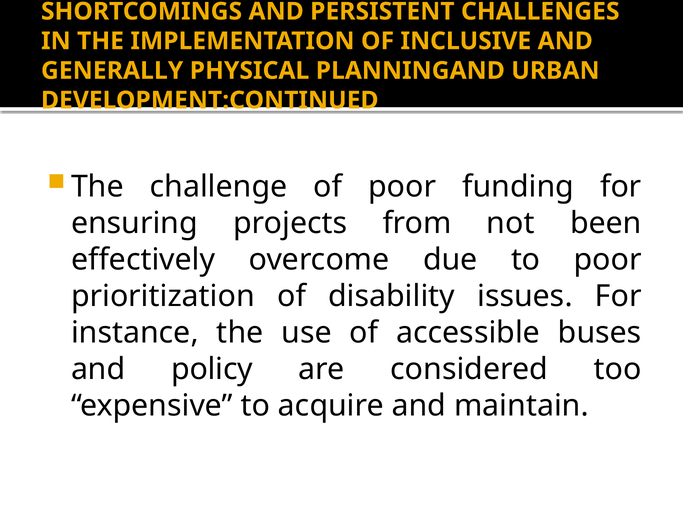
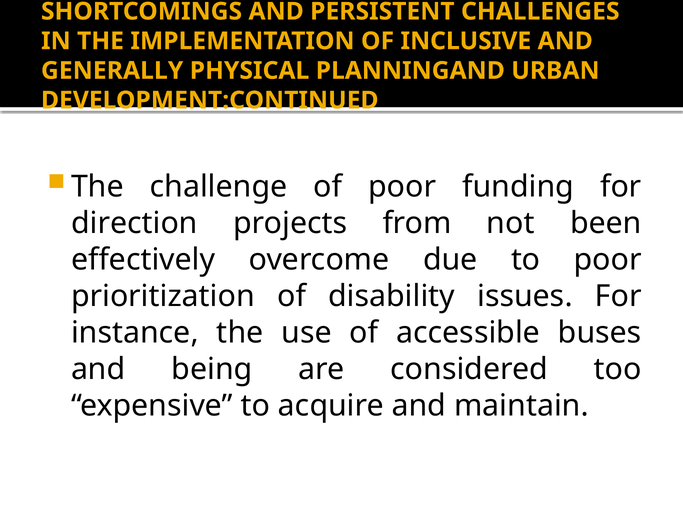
ensuring: ensuring -> direction (134, 223)
policy: policy -> being (212, 369)
